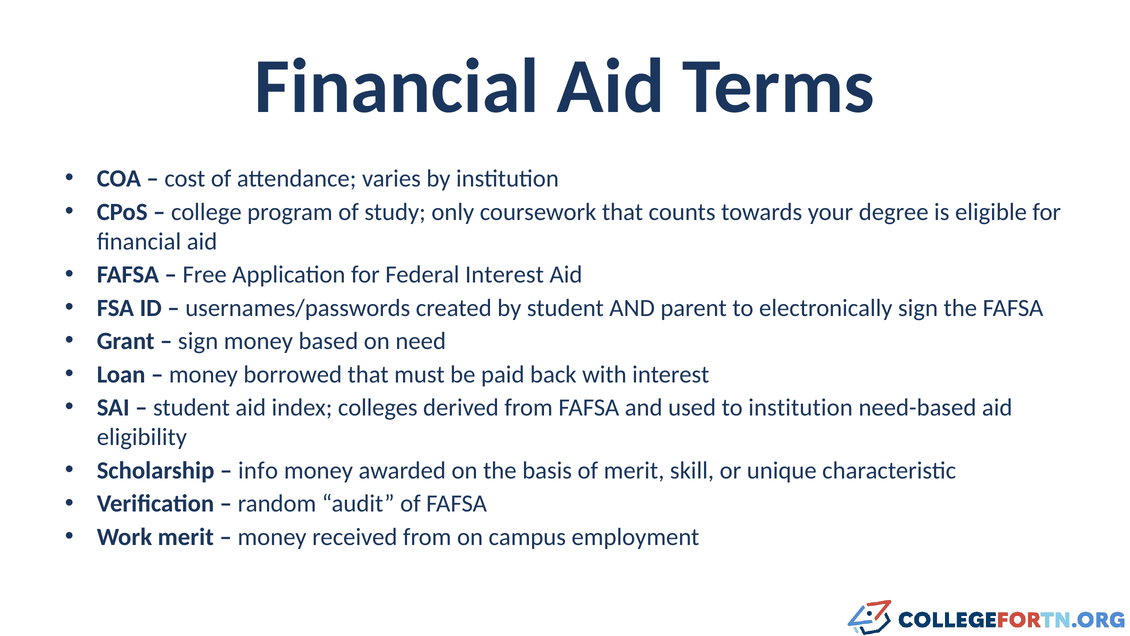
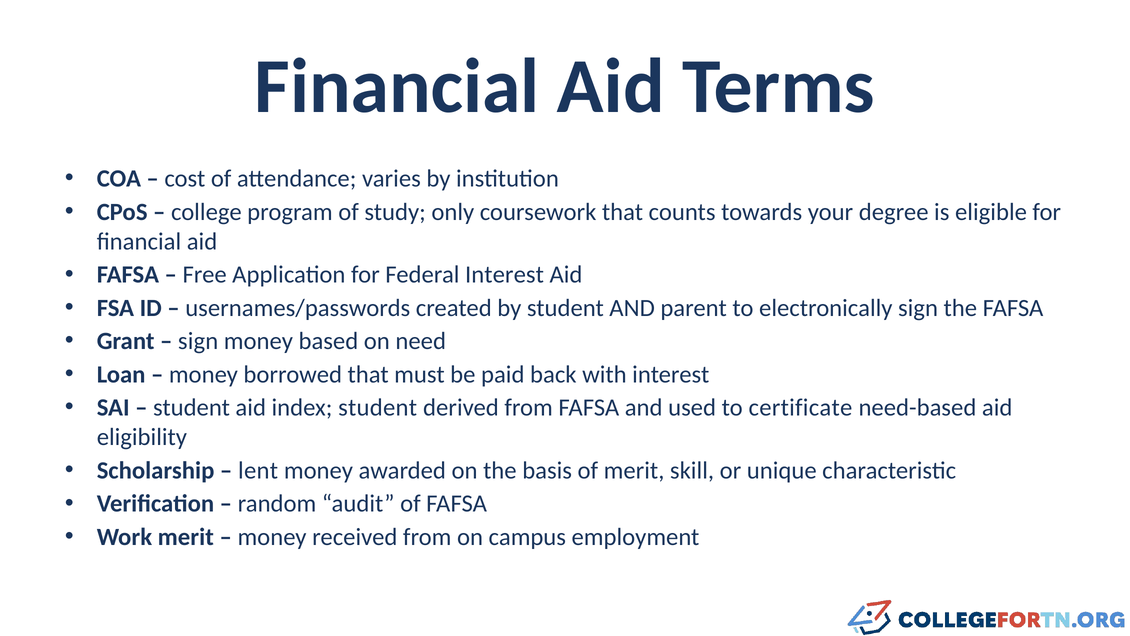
index colleges: colleges -> student (378, 407)
to institution: institution -> certificate (800, 407)
info: info -> lent (258, 470)
